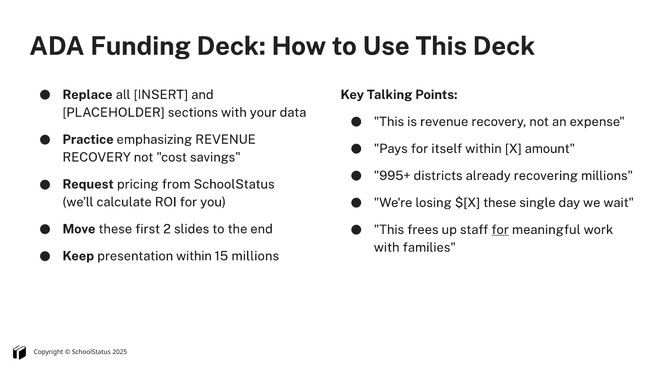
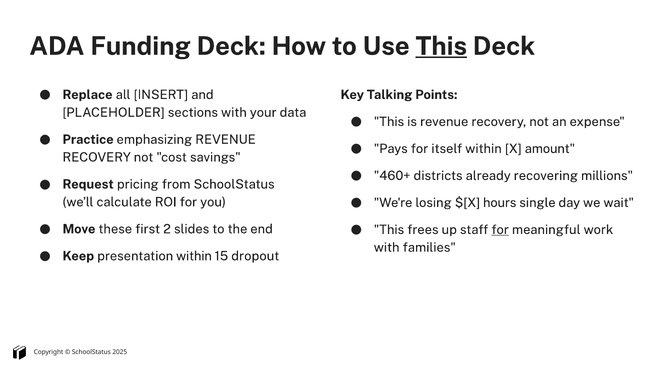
This underline: none -> present (441, 46)
995+: 995+ -> 460+ (392, 176)
$[X these: these -> hours (500, 203)
15 millions: millions -> dropout (255, 256)
